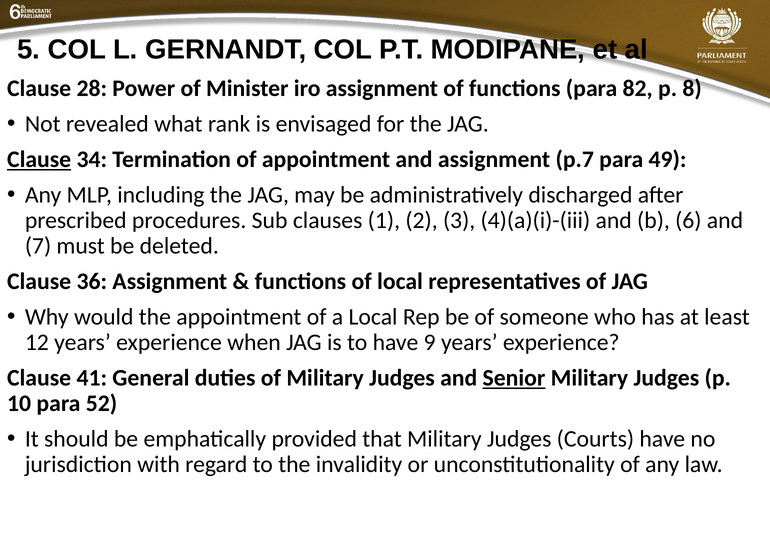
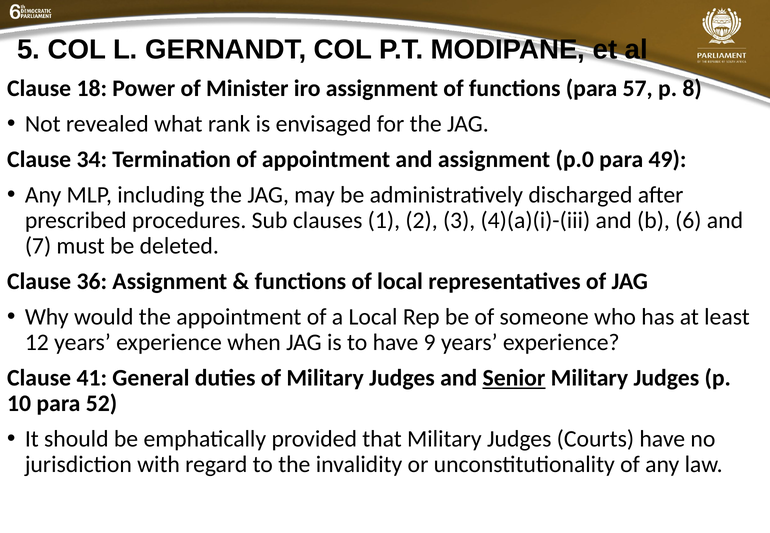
28: 28 -> 18 (92, 89)
82: 82 -> 57 (638, 89)
Clause underline: present -> none (39, 160)
p.7: p.7 -> p.0 (575, 160)
